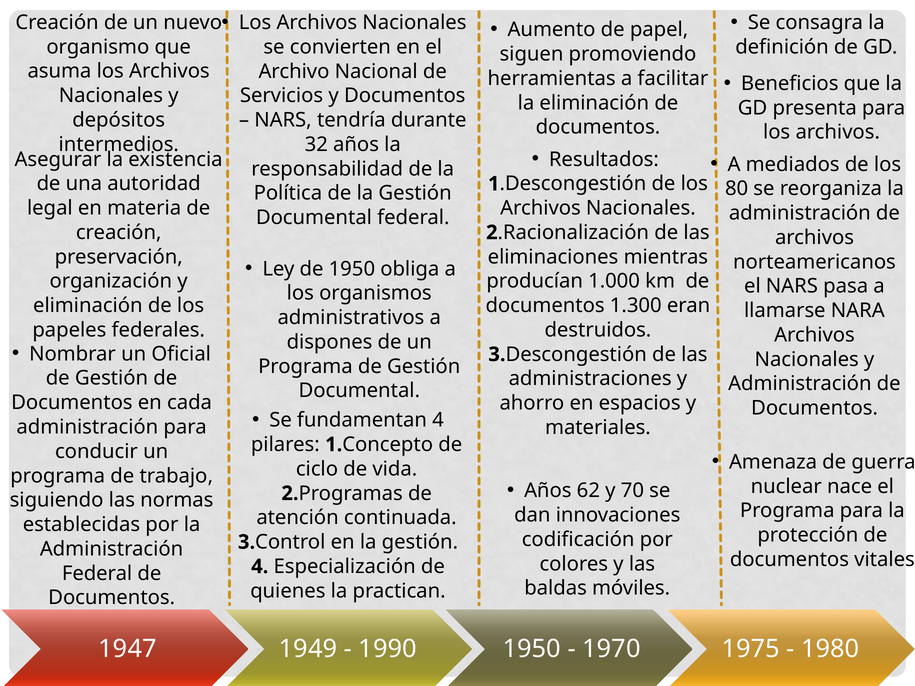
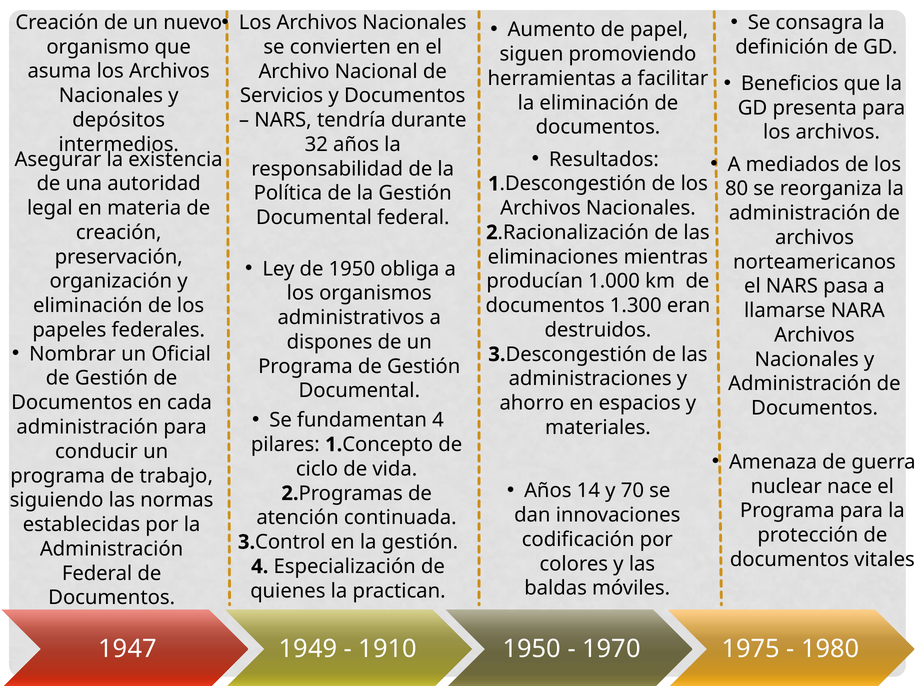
62: 62 -> 14 (588, 491)
1990: 1990 -> 1910 (388, 649)
